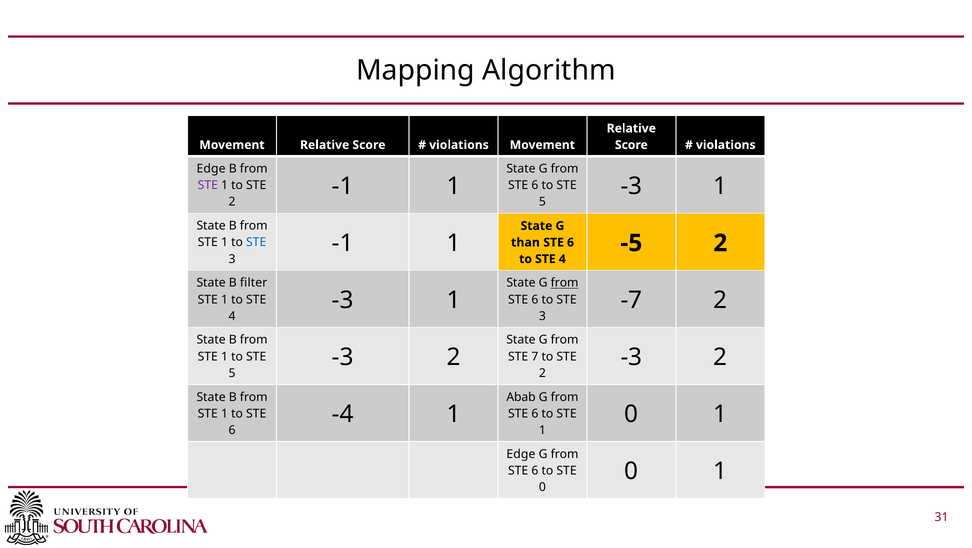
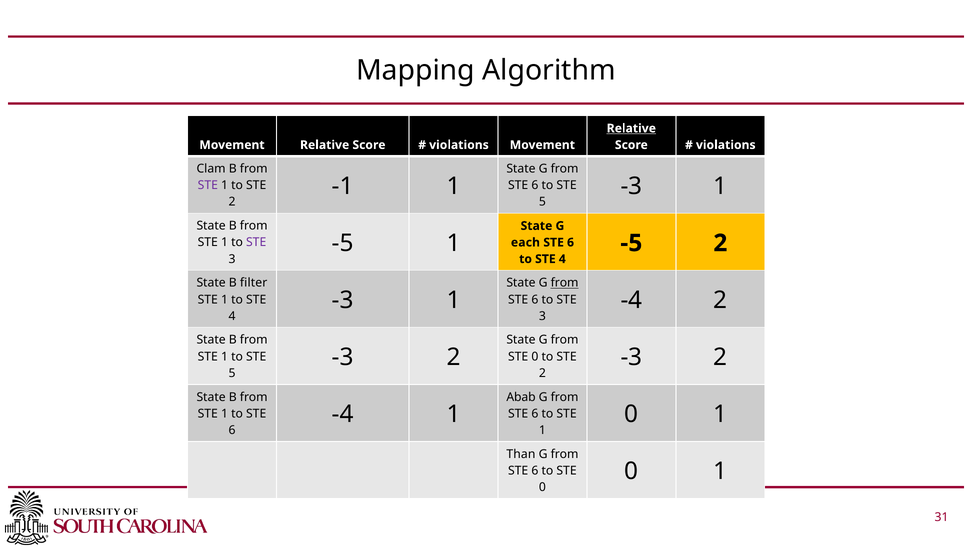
Relative underline: none -> present (631, 128)
Edge: Edge -> Clam (211, 169)
-1: -1 -> -5 (343, 243)
STE colour: blue -> purple (256, 243)
than: than -> each (525, 243)
-7: -7 -> -4 (631, 300)
7: 7 -> 0 (535, 357)
Edge: Edge -> Than (521, 454)
